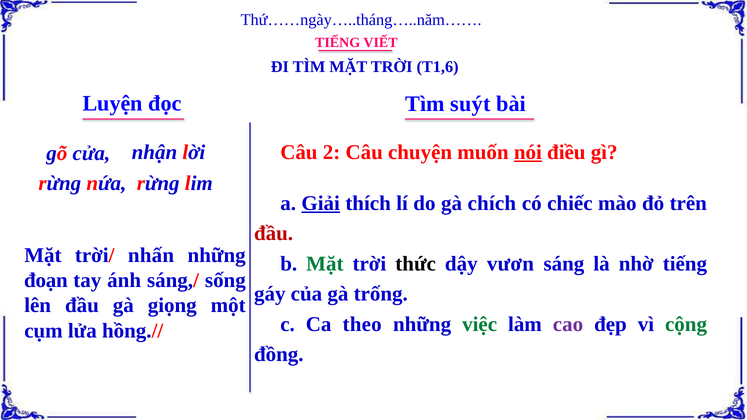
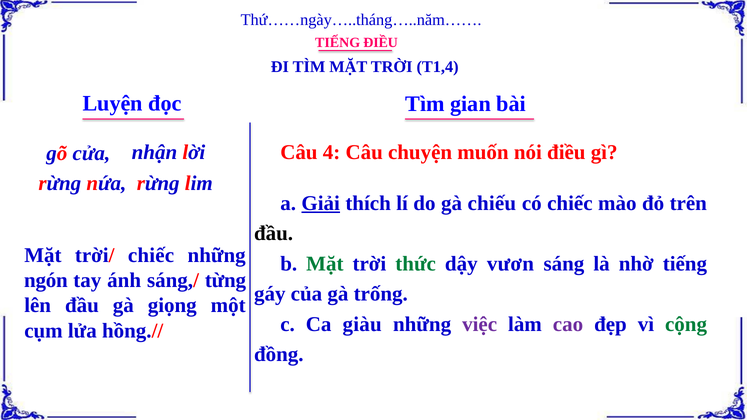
TIẾNG VIẾT: VIẾT -> ĐIỀU (381, 43)
T1,6: T1,6 -> T1,4 (438, 67)
suýt: suýt -> gian (471, 104)
2: 2 -> 4 (332, 152)
nói underline: present -> none (528, 152)
chích: chích -> chiếu (492, 203)
đầu colour: red -> black (274, 233)
trời/ nhấn: nhấn -> chiếc (151, 255)
thức colour: black -> green (416, 263)
đoạn: đoạn -> ngón (46, 280)
sống: sống -> từng (225, 280)
theo: theo -> giàu (362, 324)
việc colour: green -> purple (480, 324)
